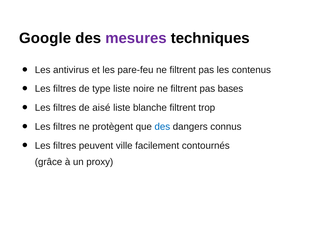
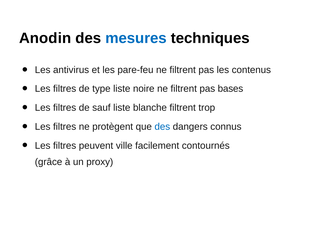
Google: Google -> Anodin (45, 38)
mesures colour: purple -> blue (136, 38)
aisé: aisé -> sauf (101, 108)
